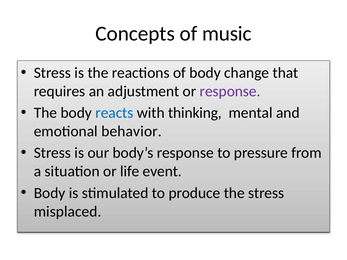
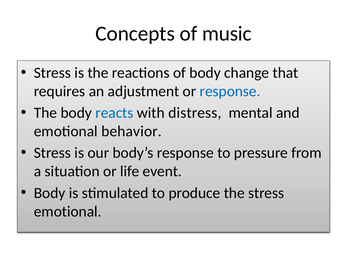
response colour: purple -> blue (230, 91)
thinking: thinking -> distress (195, 113)
misplaced: misplaced -> emotional (68, 212)
